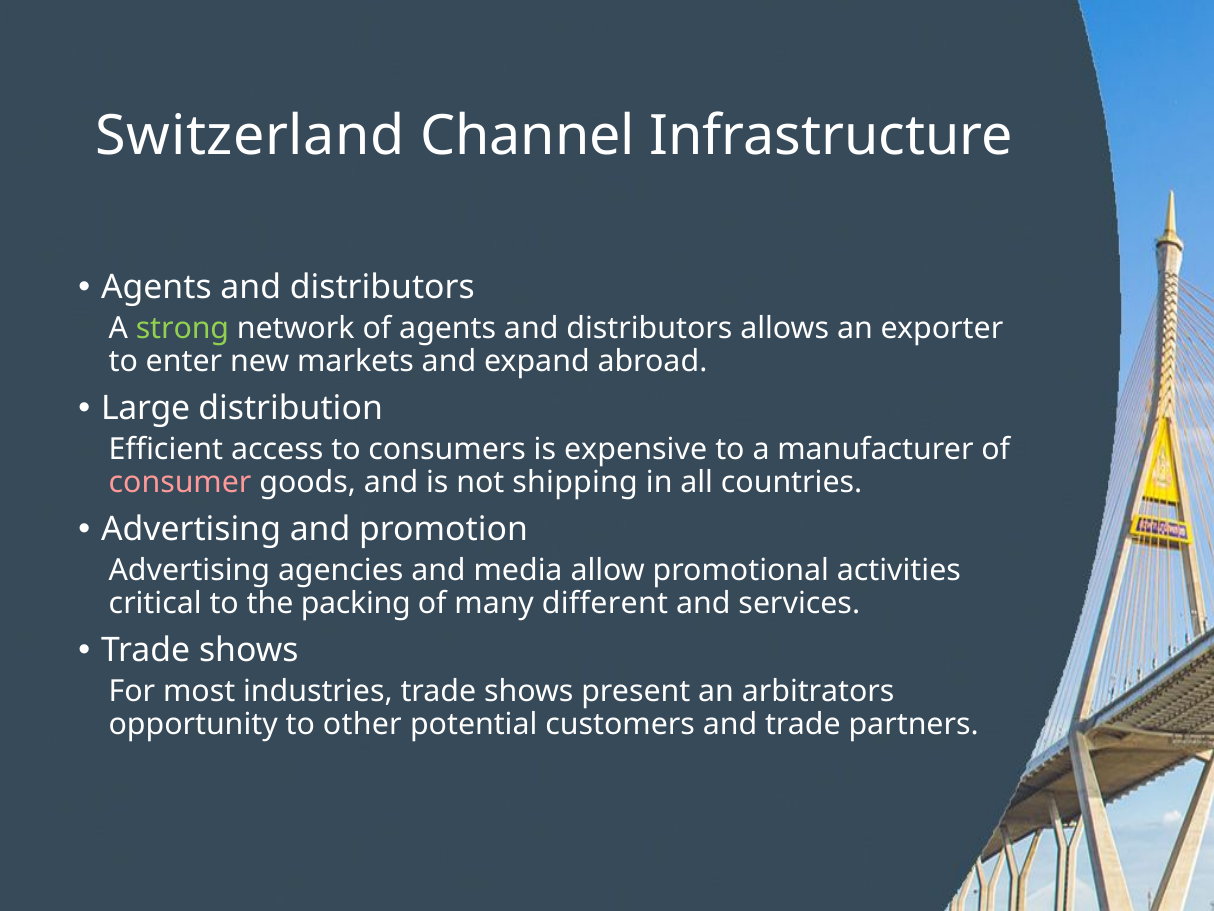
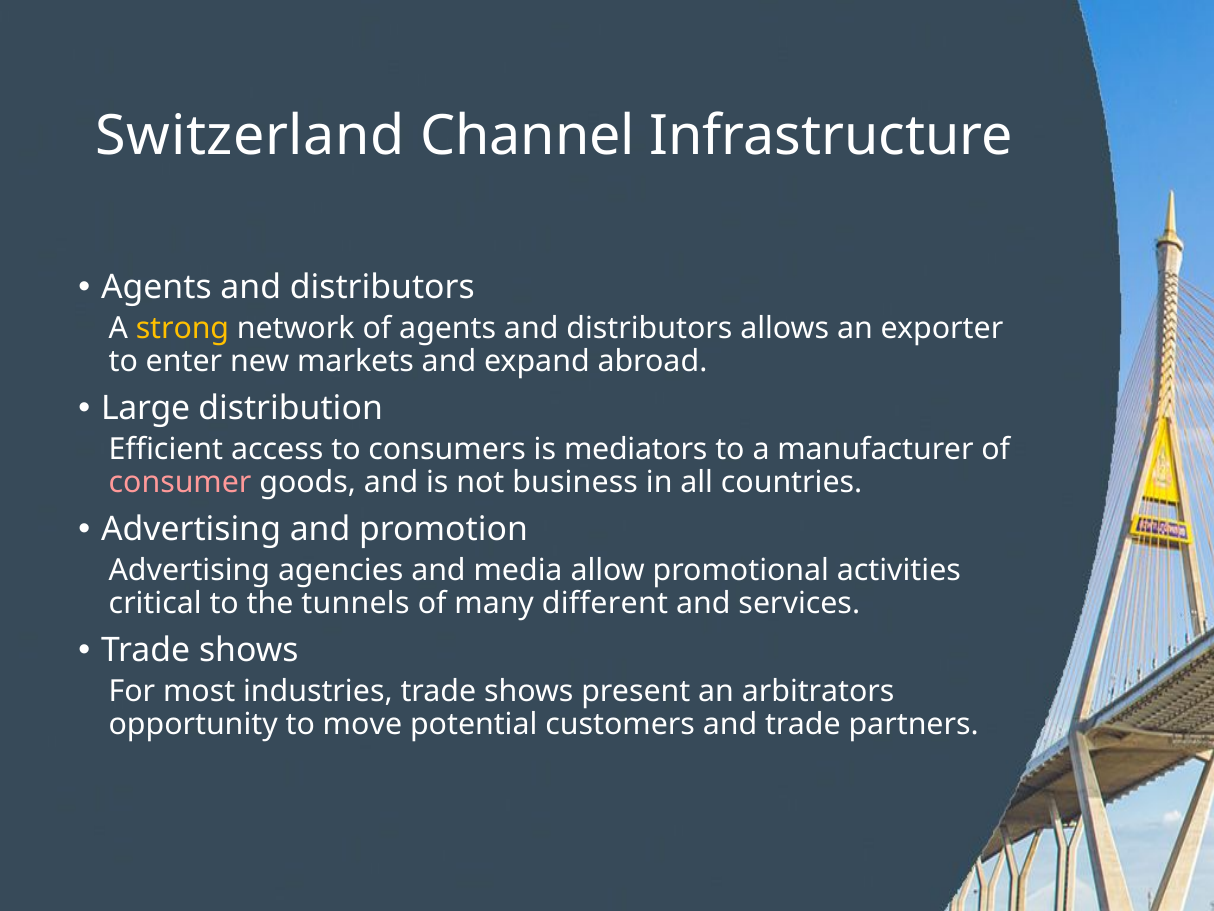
strong colour: light green -> yellow (182, 328)
expensive: expensive -> mediators (636, 449)
shipping: shipping -> business (575, 482)
packing: packing -> tunnels (355, 603)
other: other -> move (362, 724)
